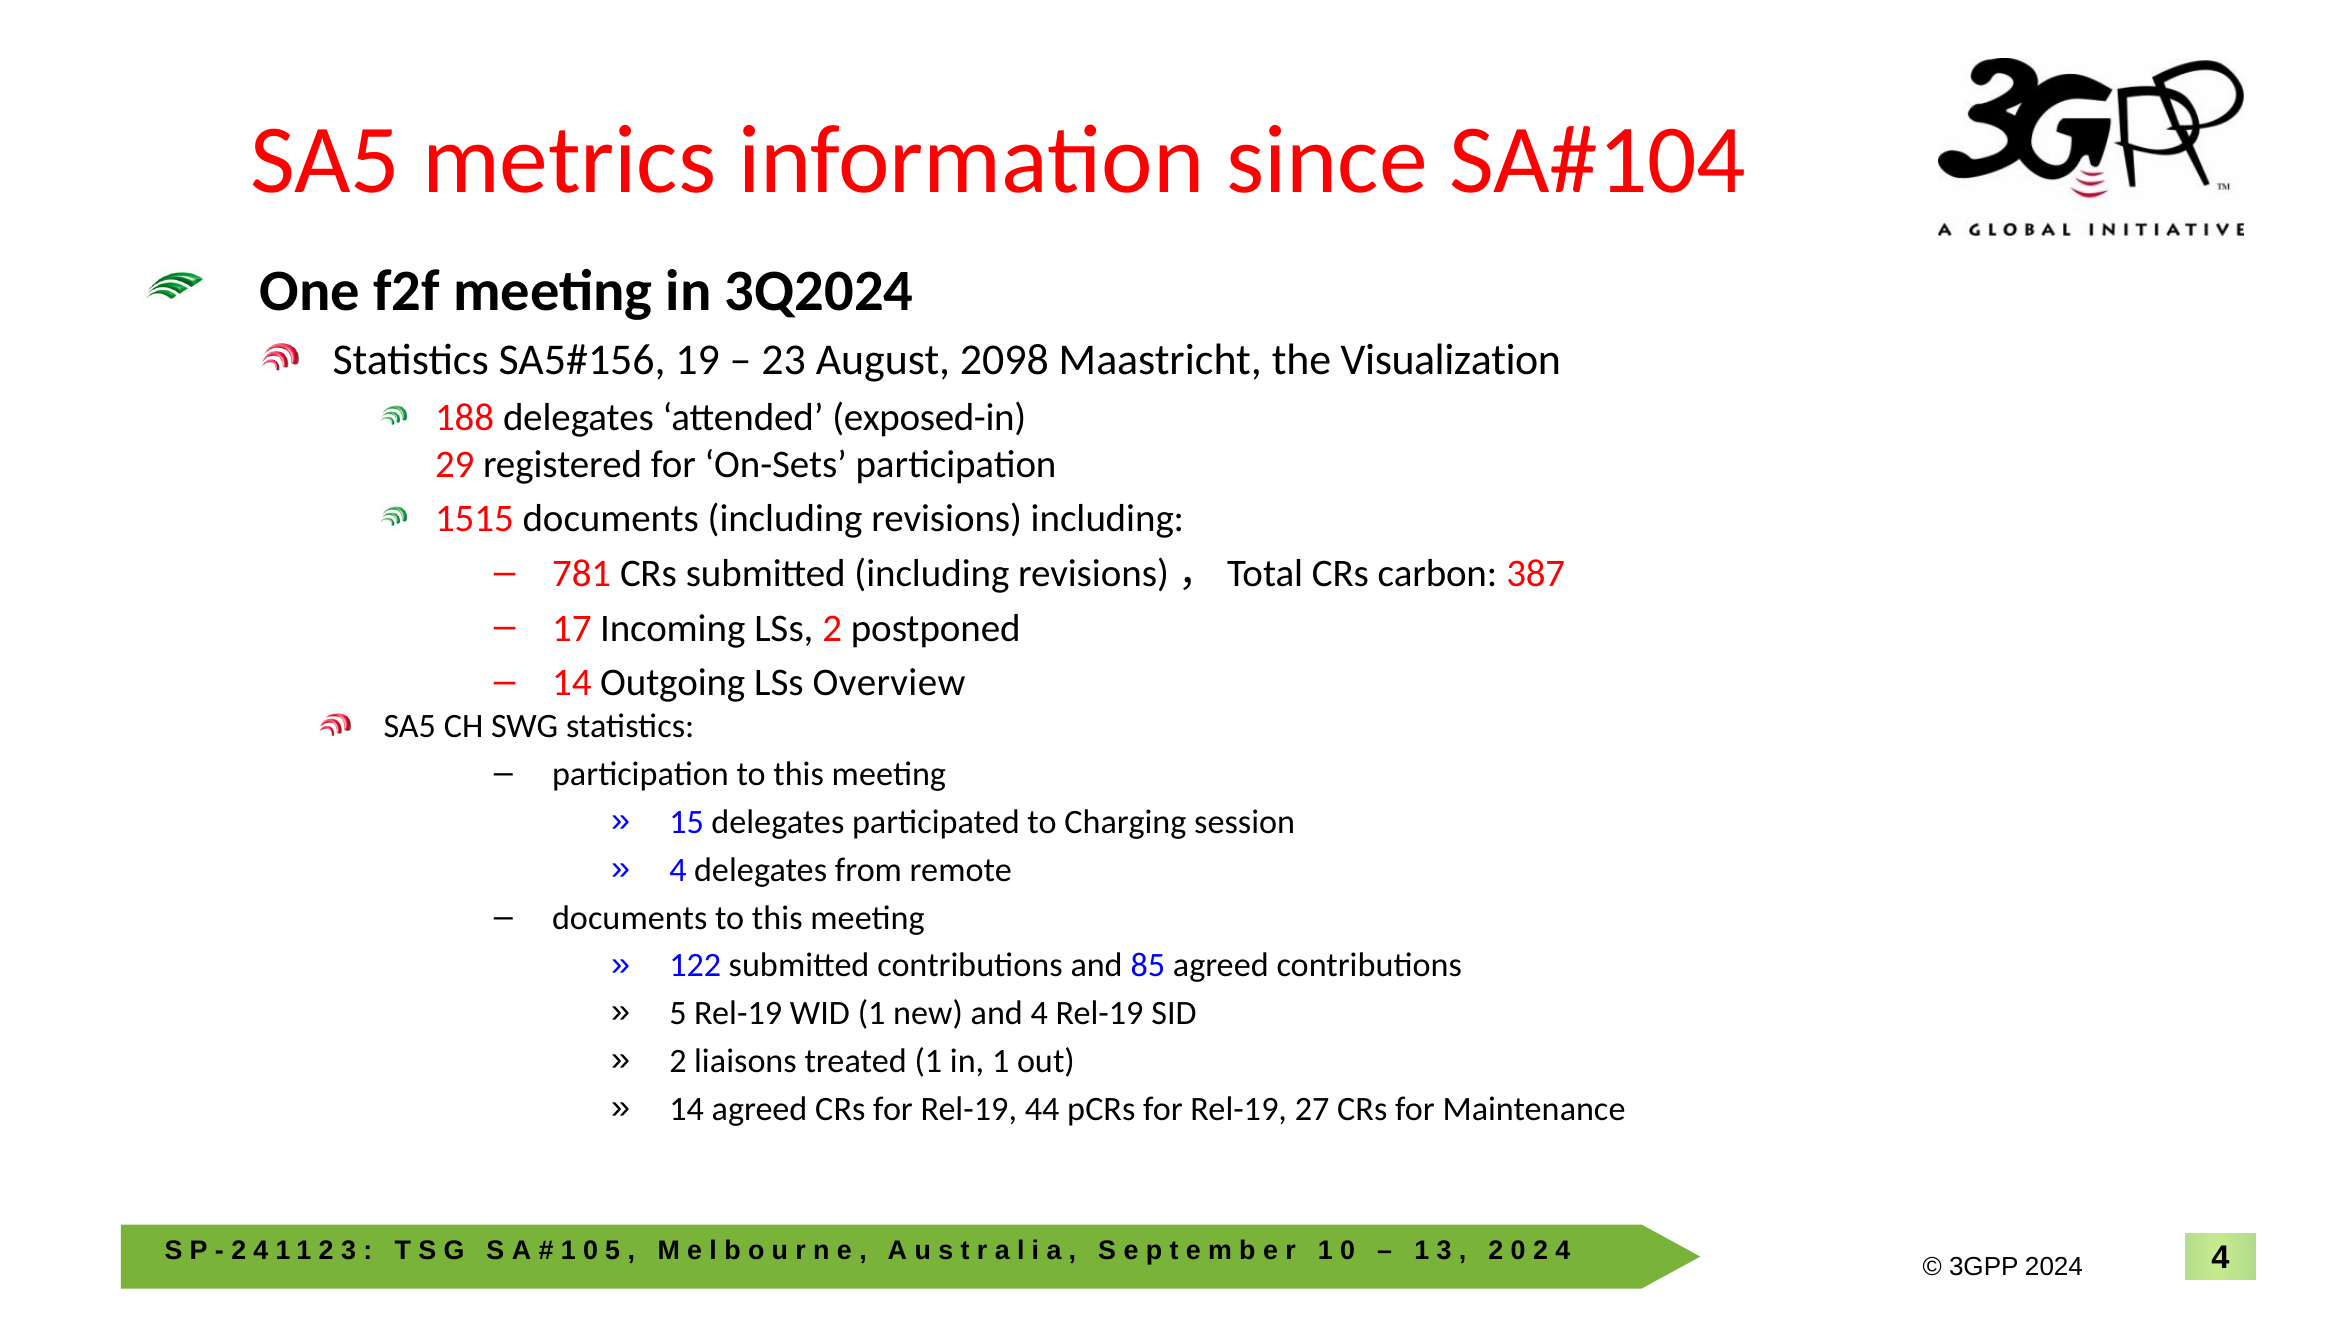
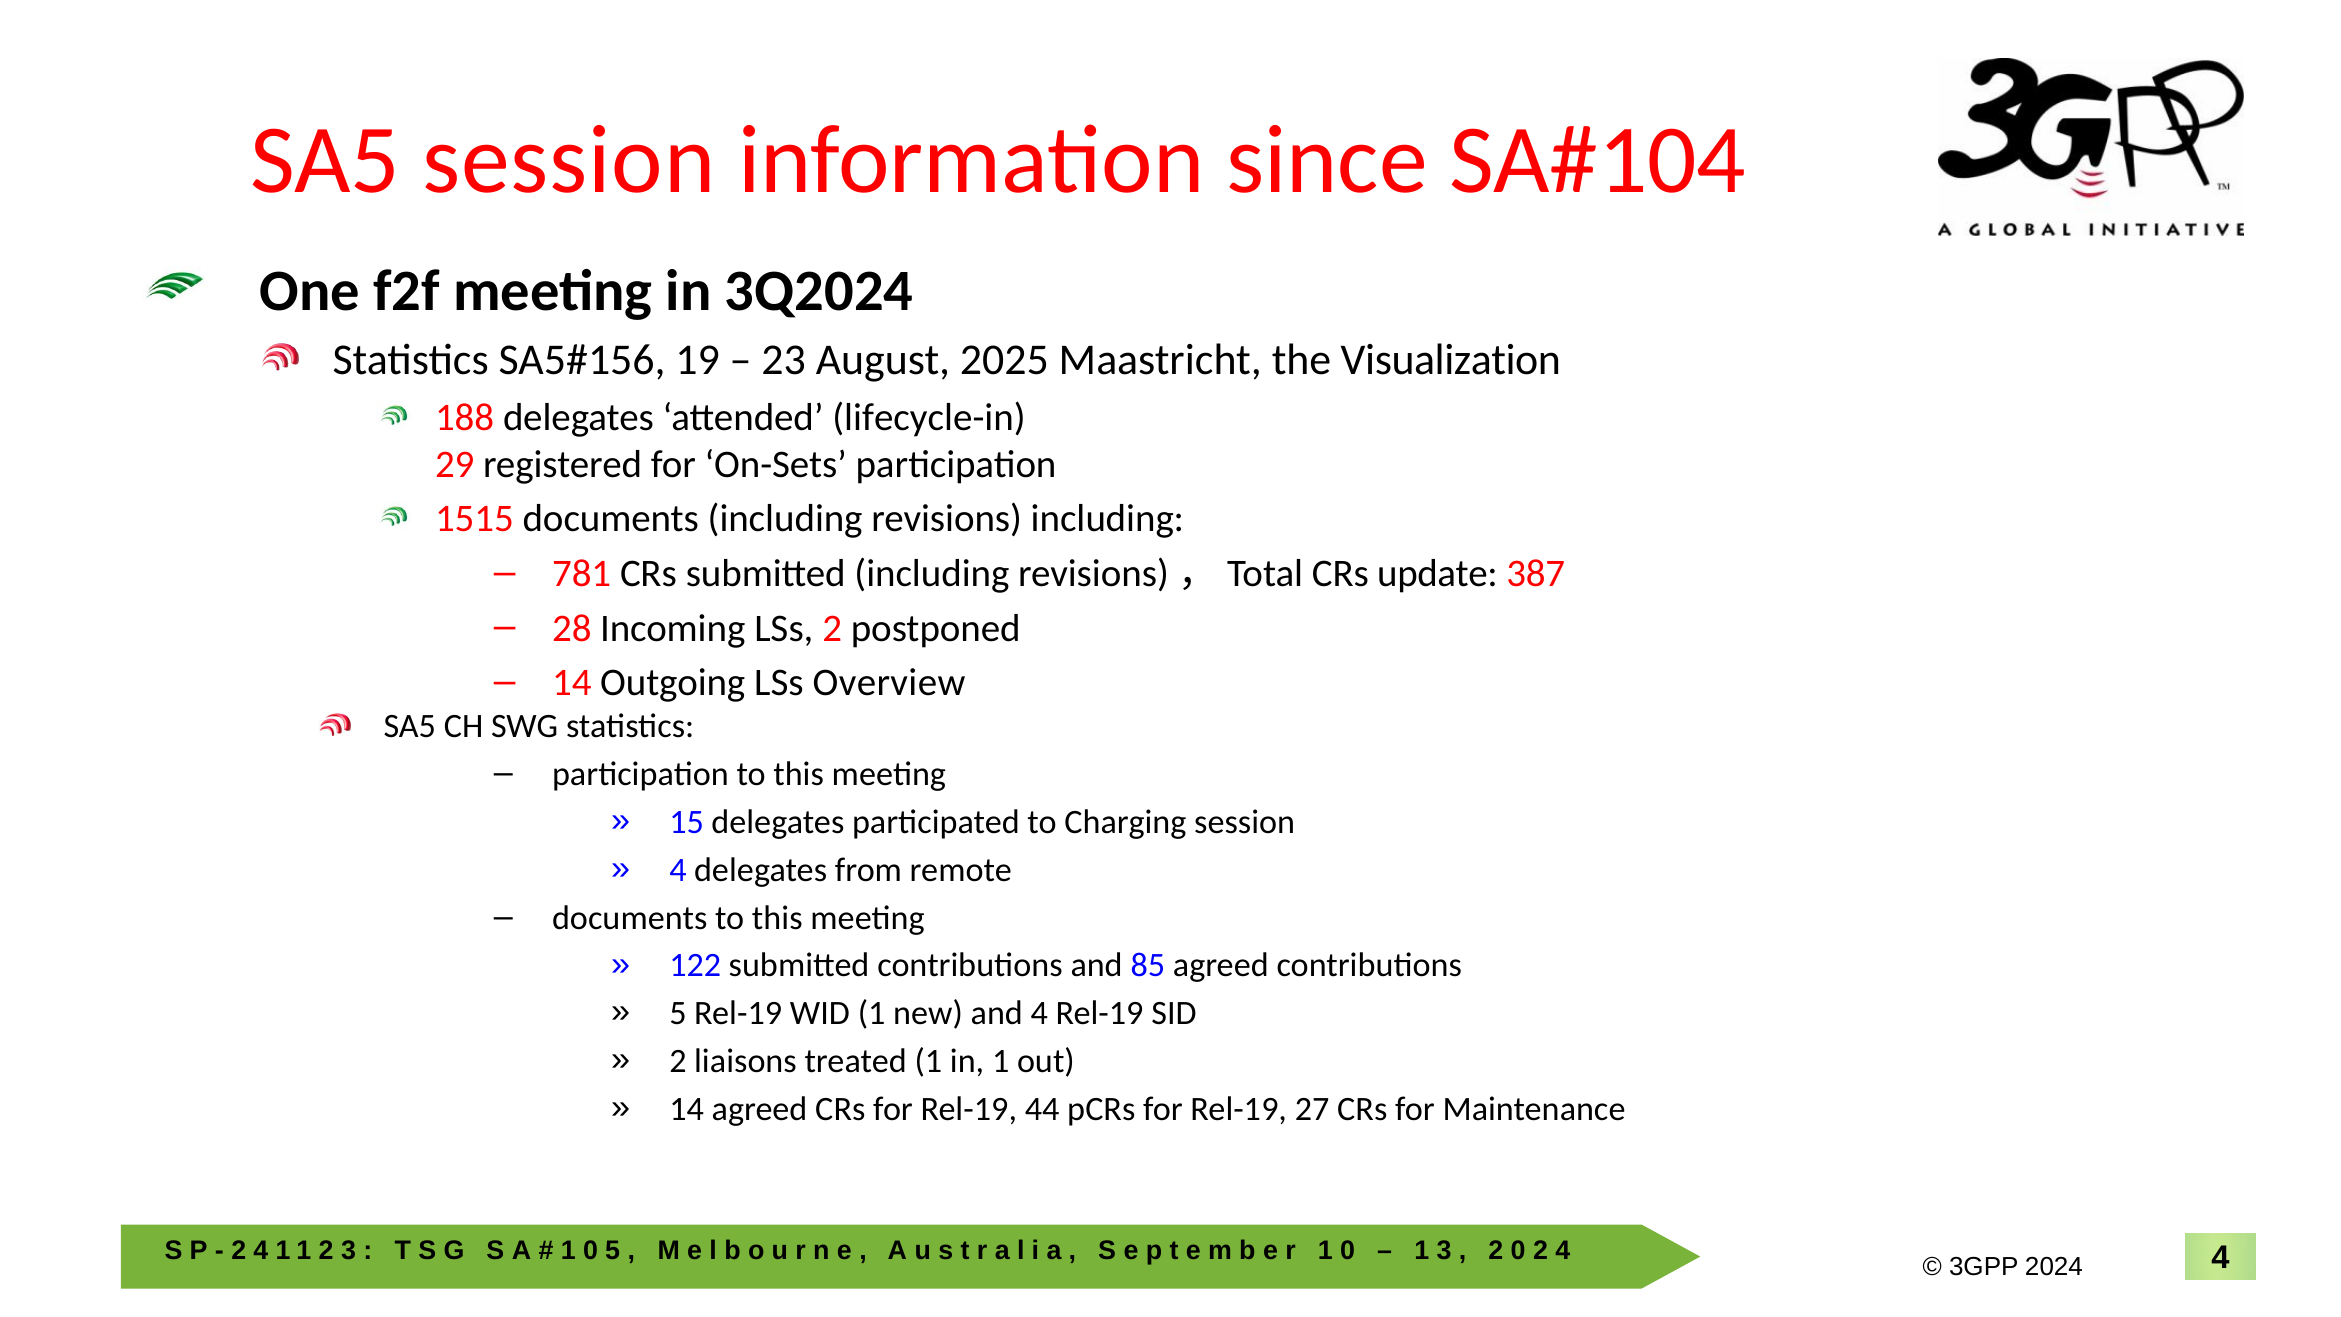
SA5 metrics: metrics -> session (569, 160)
2098: 2098 -> 2025 (1004, 360)
exposed-in: exposed-in -> lifecycle-in (929, 418)
carbon: carbon -> update (1437, 574)
17: 17 -> 28 (572, 628)
